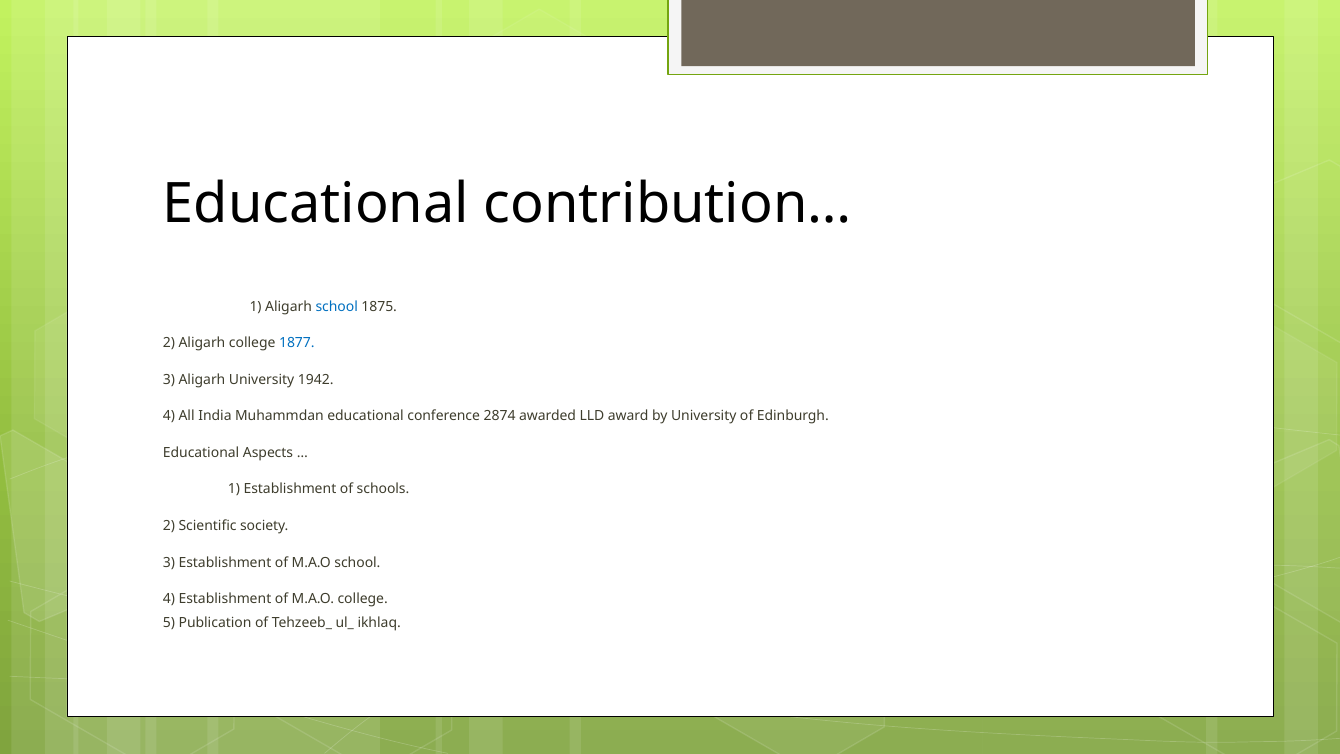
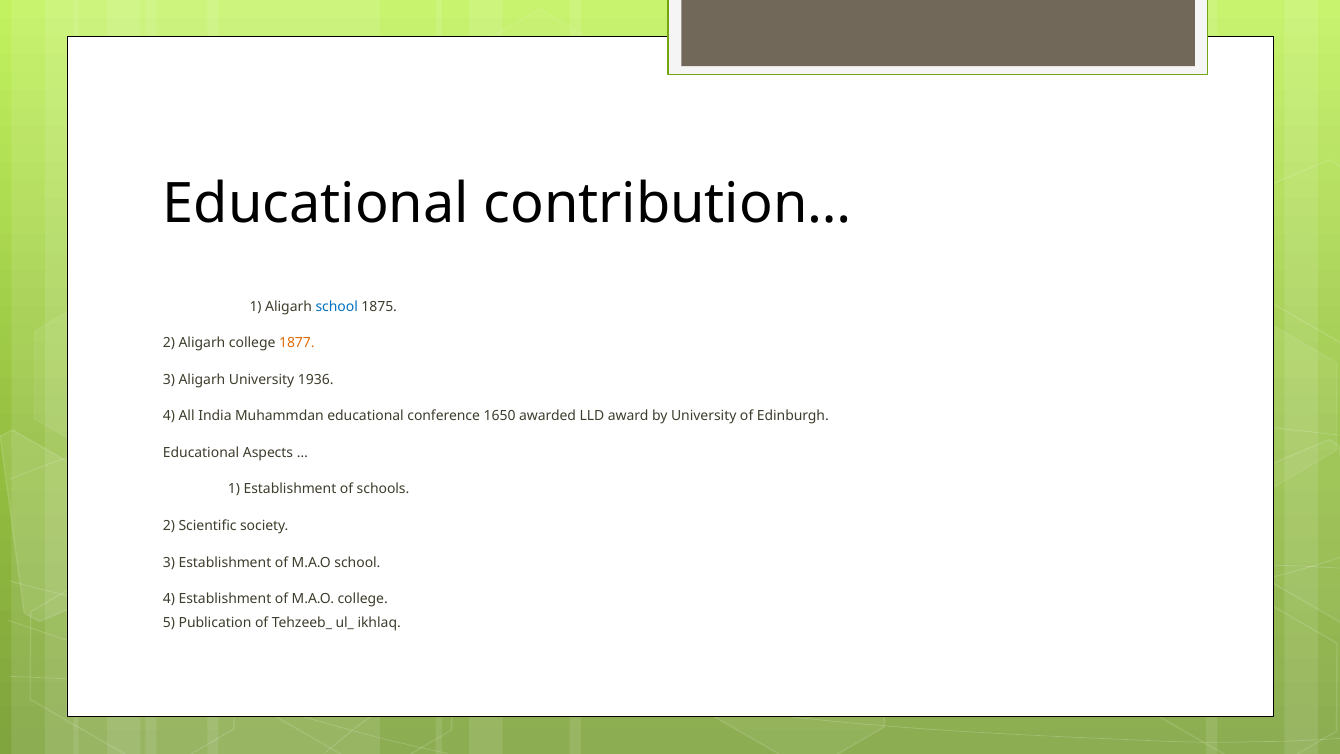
1877 colour: blue -> orange (297, 343)
1942: 1942 -> 1936 (316, 379)
2874: 2874 -> 1650 (500, 416)
